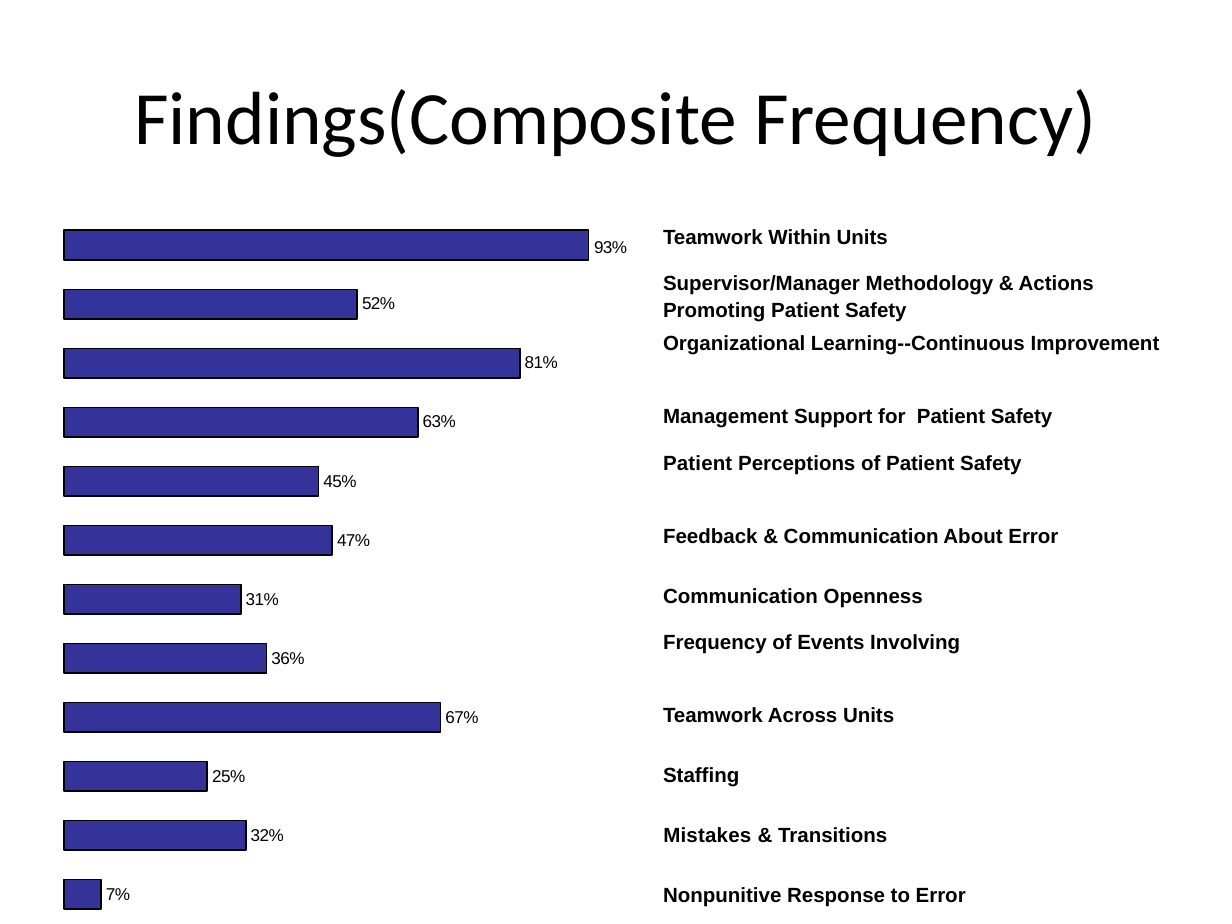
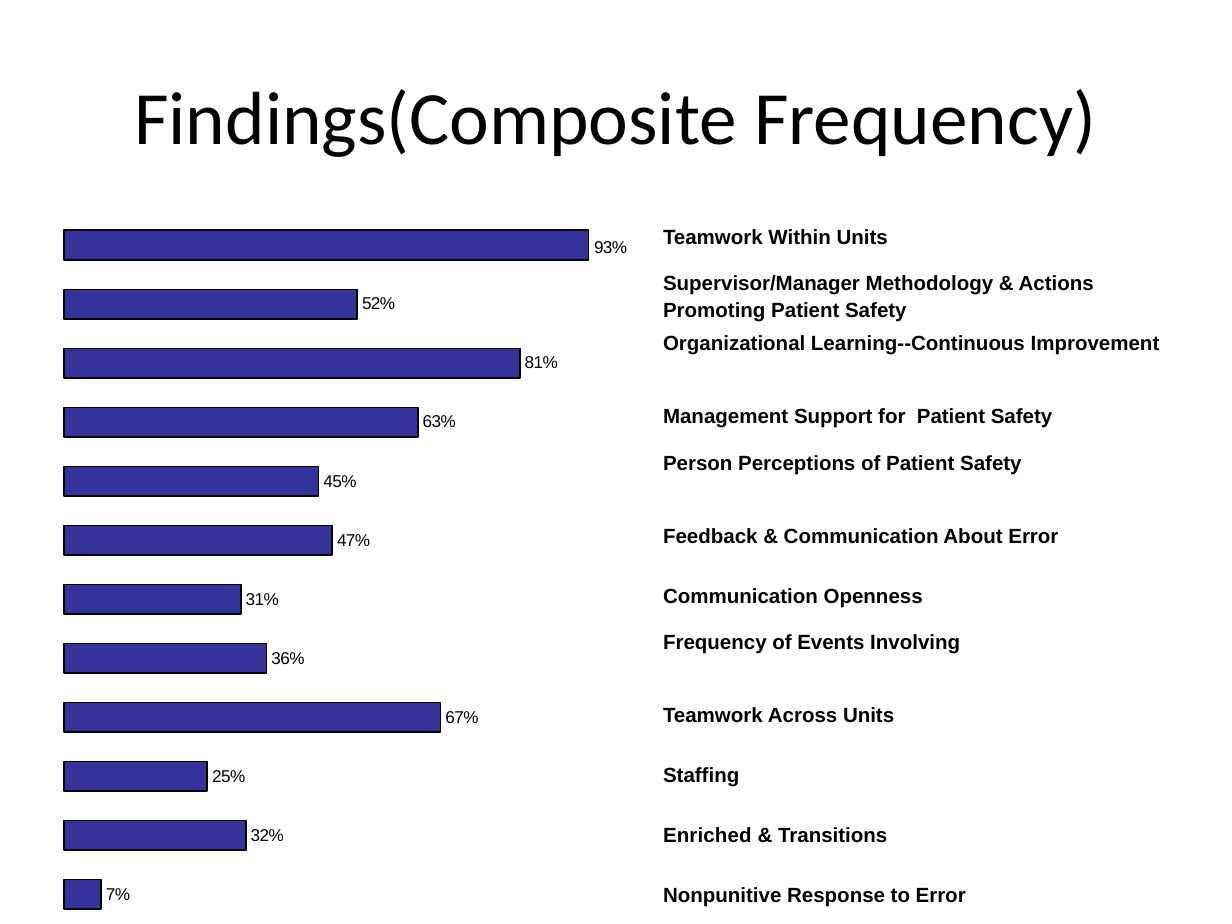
Patient: Patient -> Person (698, 464)
Mistakes: Mistakes -> Enriched (707, 836)
